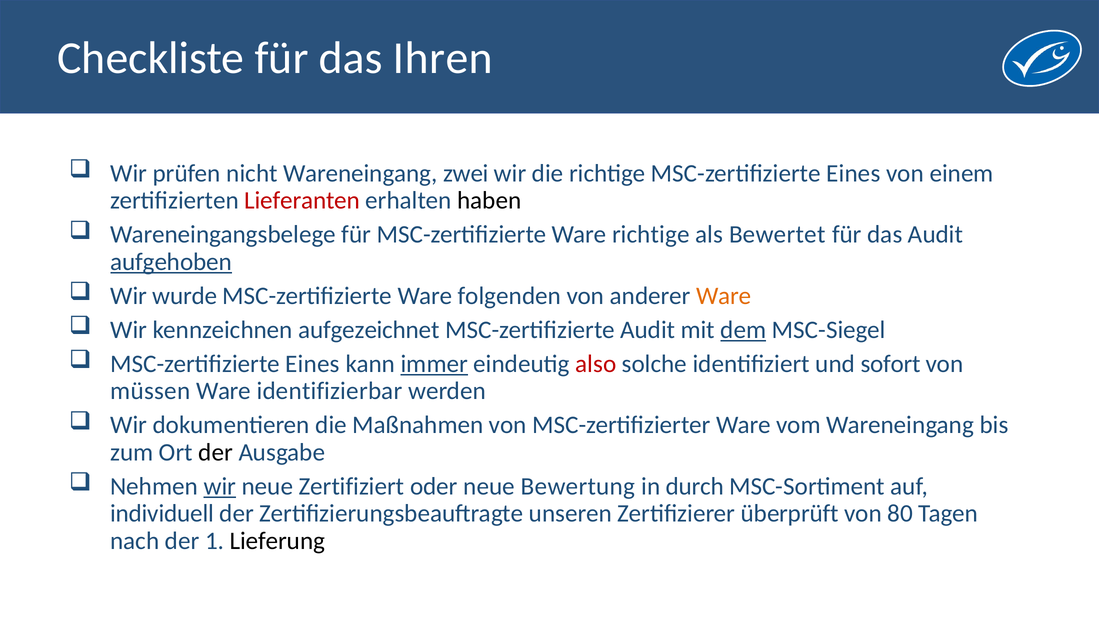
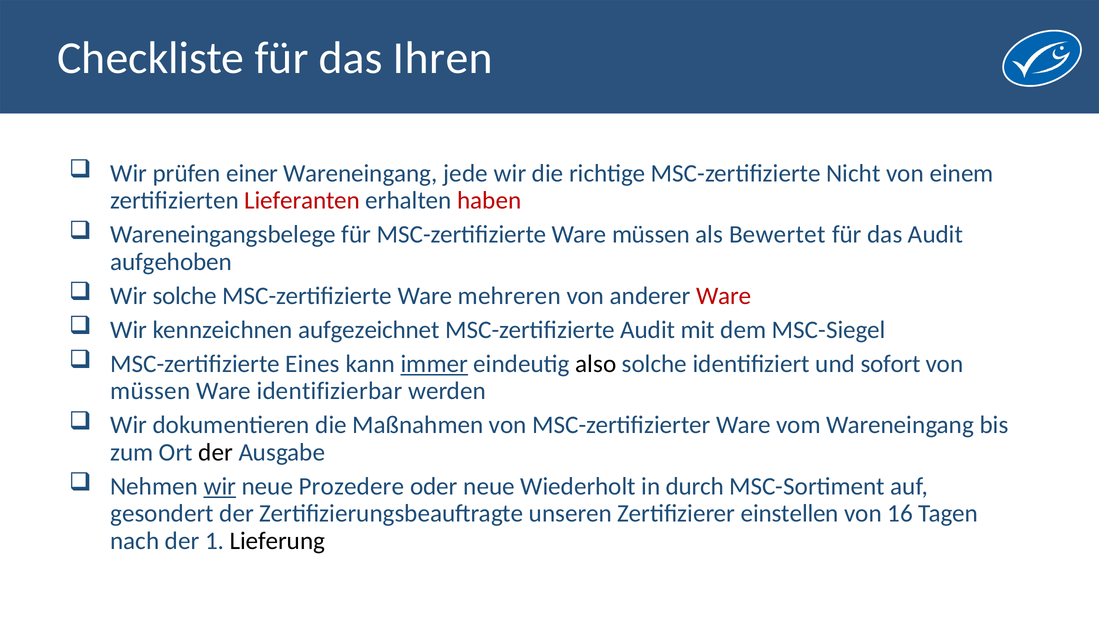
nicht: nicht -> einer (252, 173)
zwei: zwei -> jede (466, 173)
richtige MSC-zertifizierte Eines: Eines -> Nicht (853, 173)
haben colour: black -> red (489, 201)
Ware richtige: richtige -> müssen (651, 235)
aufgehoben underline: present -> none (171, 262)
Wir wurde: wurde -> solche (185, 296)
folgenden: folgenden -> mehreren (509, 296)
Ware colour: orange -> red (724, 296)
dem underline: present -> none (743, 330)
also colour: red -> black (596, 364)
Zertifiziert: Zertifiziert -> Prozedere (351, 487)
Bewertung: Bewertung -> Wiederholt (578, 487)
individuell: individuell -> gesondert (162, 514)
überprüft: überprüft -> einstellen (790, 514)
80: 80 -> 16 (900, 514)
